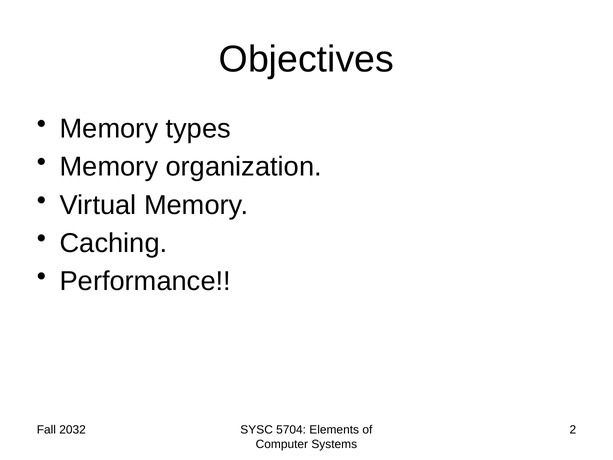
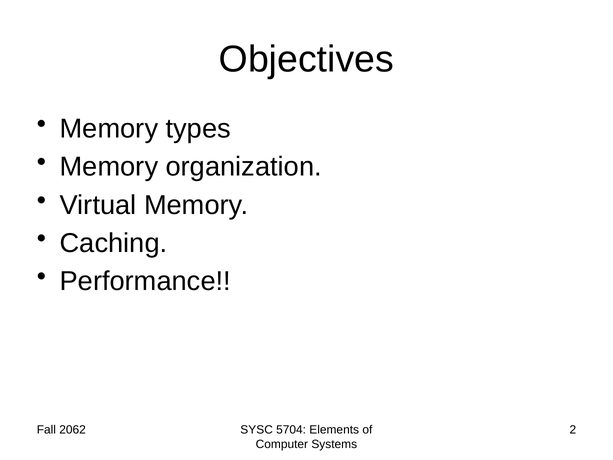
2032: 2032 -> 2062 (73, 430)
